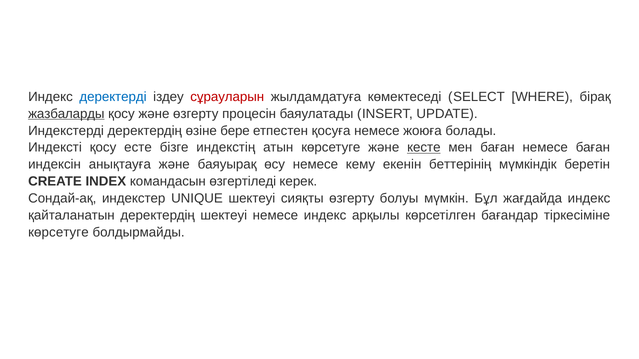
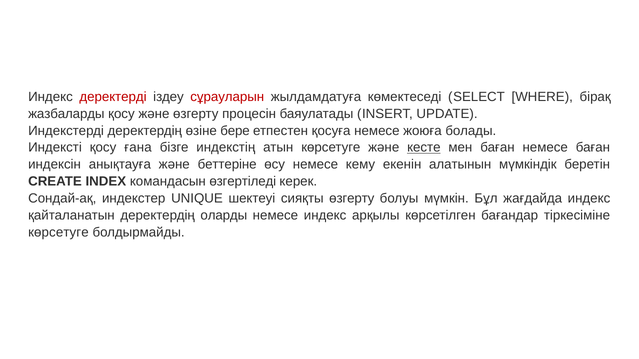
деректерді colour: blue -> red (113, 97)
жазбаларды underline: present -> none (66, 114)
есте: есте -> ғана (138, 148)
баяуырақ: баяуырақ -> беттеріне (227, 165)
беттерінің: беттерінің -> алатынын (460, 165)
деректердің шектеуі: шектеуі -> оларды (224, 216)
